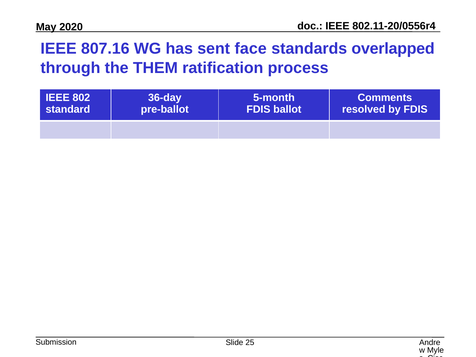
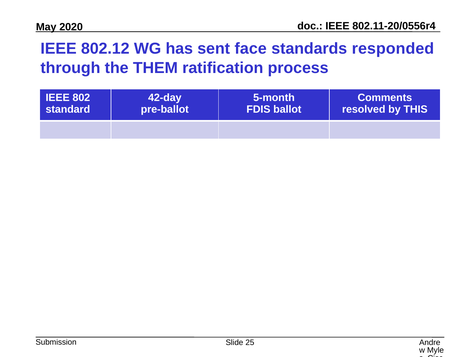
807.16: 807.16 -> 802.12 (105, 49)
overlapped: overlapped -> responded (393, 49)
36-day: 36-day -> 42-day (165, 98)
by FDIS: FDIS -> THIS (416, 109)
